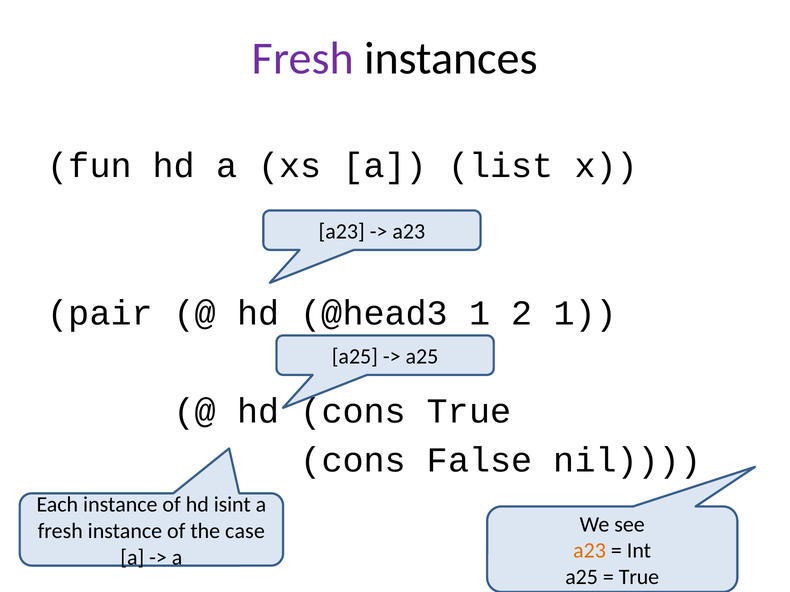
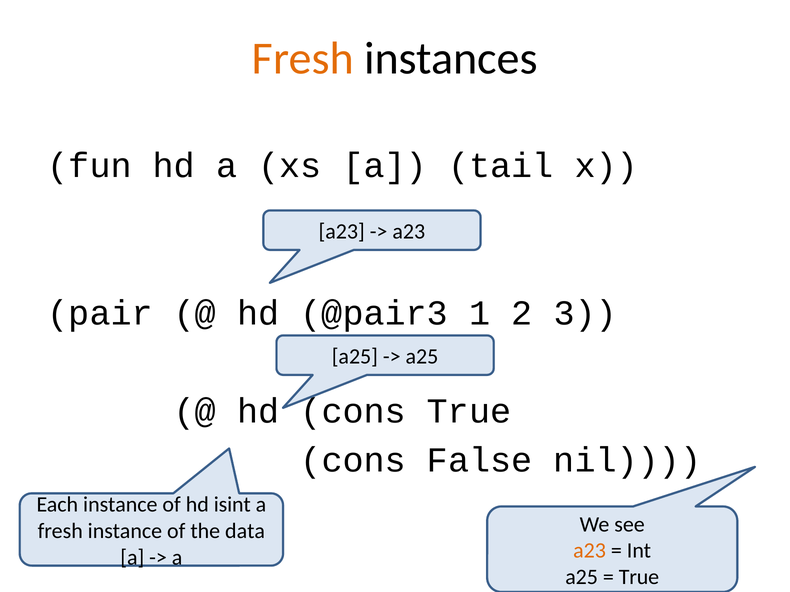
Fresh colour: purple -> orange (303, 59)
list: list -> tail (501, 166)
@head3: @head3 -> @pair3 (374, 313)
2 1: 1 -> 3 (585, 313)
case: case -> data (245, 531)
